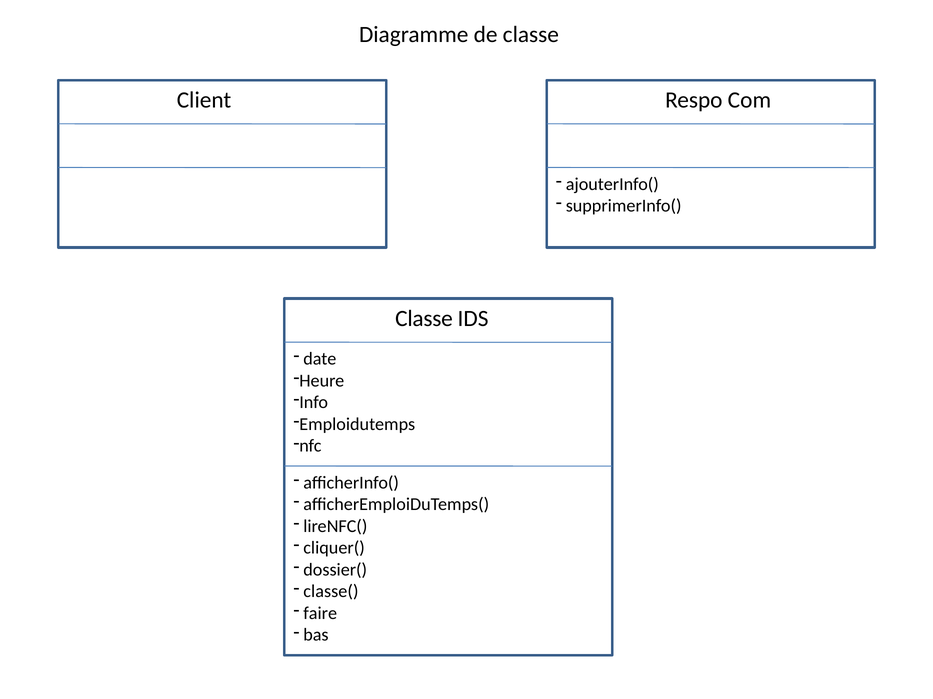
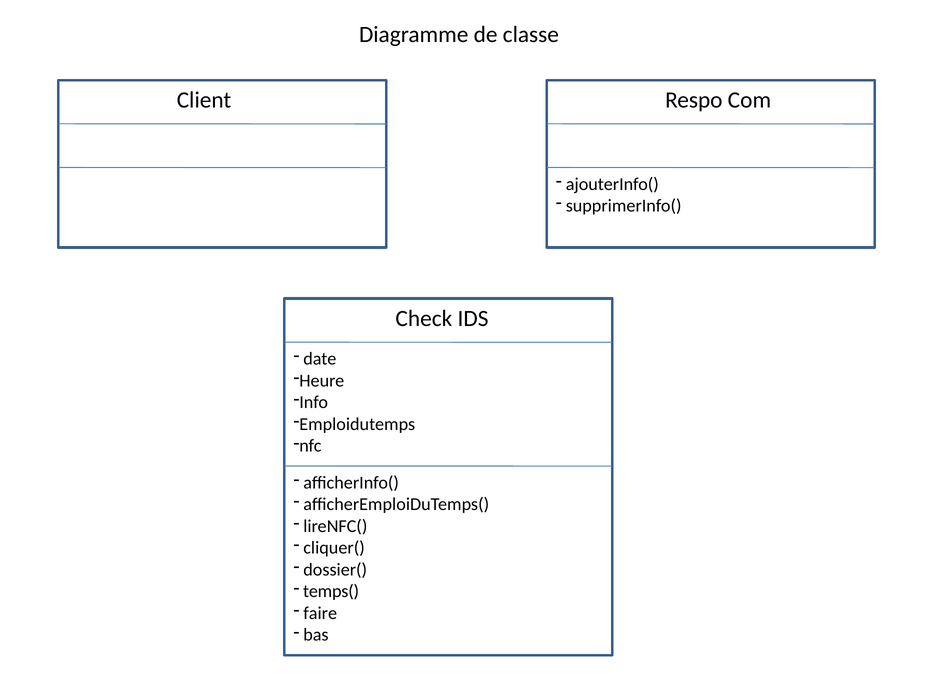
Classe: Classe -> Check (424, 319)
classe(: classe( -> temps( (331, 592)
